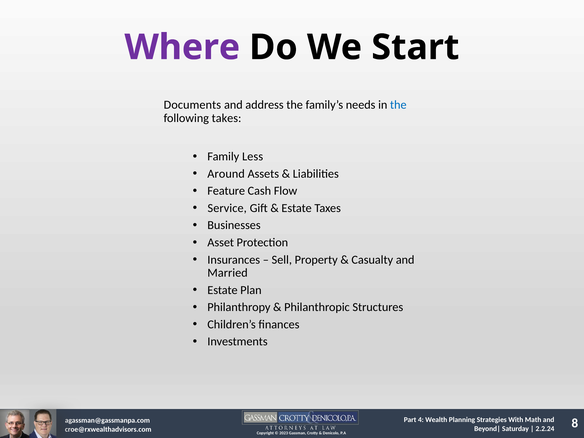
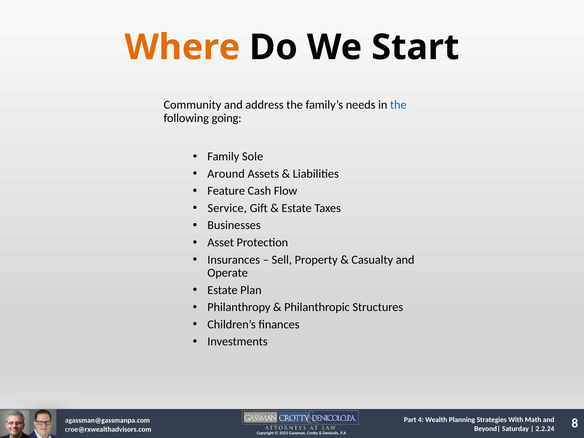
Where colour: purple -> orange (182, 47)
Documents: Documents -> Community (192, 105)
takes: takes -> going (227, 118)
Less: Less -> Sole (253, 157)
Married: Married -> Operate (228, 273)
